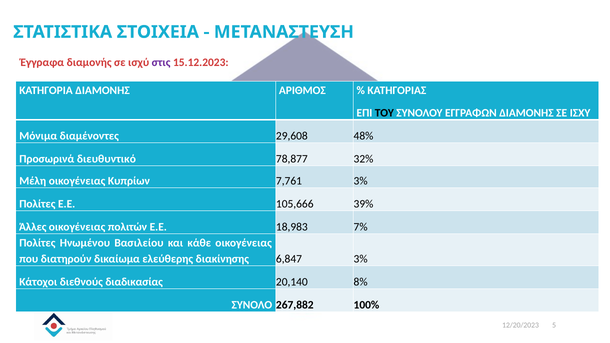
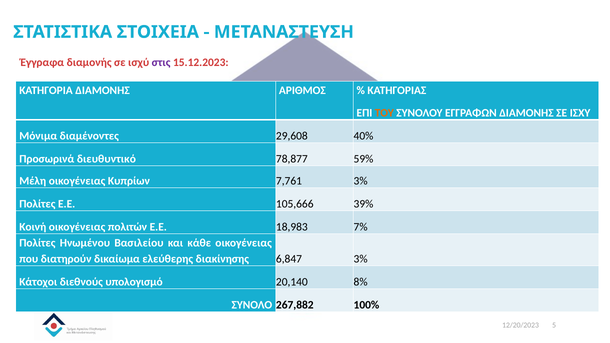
ΤΟΥ colour: black -> orange (384, 113)
48%: 48% -> 40% (363, 136)
32%: 32% -> 59% (363, 159)
Άλλες: Άλλες -> Κοινή (33, 227)
διαδικασίας: διαδικασίας -> υπολογισμό (134, 282)
